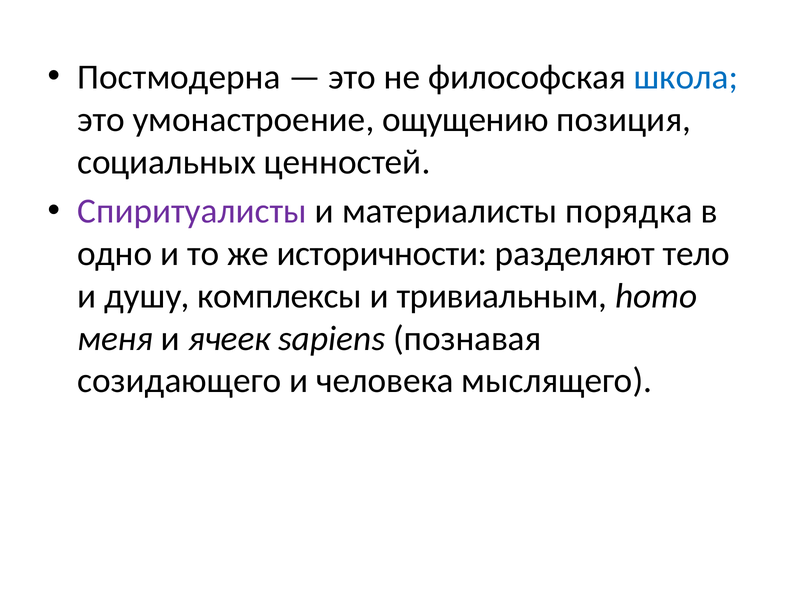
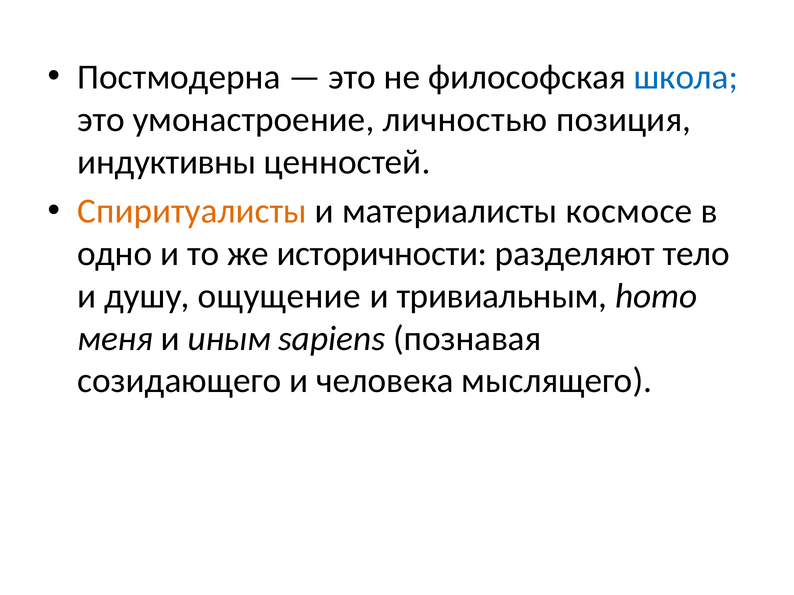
ощущению: ощущению -> личностью (465, 120)
социальных: социальных -> индуктивны (167, 162)
Спиритуалисты colour: purple -> orange (192, 211)
порядка: порядка -> космосе (629, 211)
комплексы: комплексы -> ощущение (279, 296)
ячеек: ячеек -> иным (229, 339)
